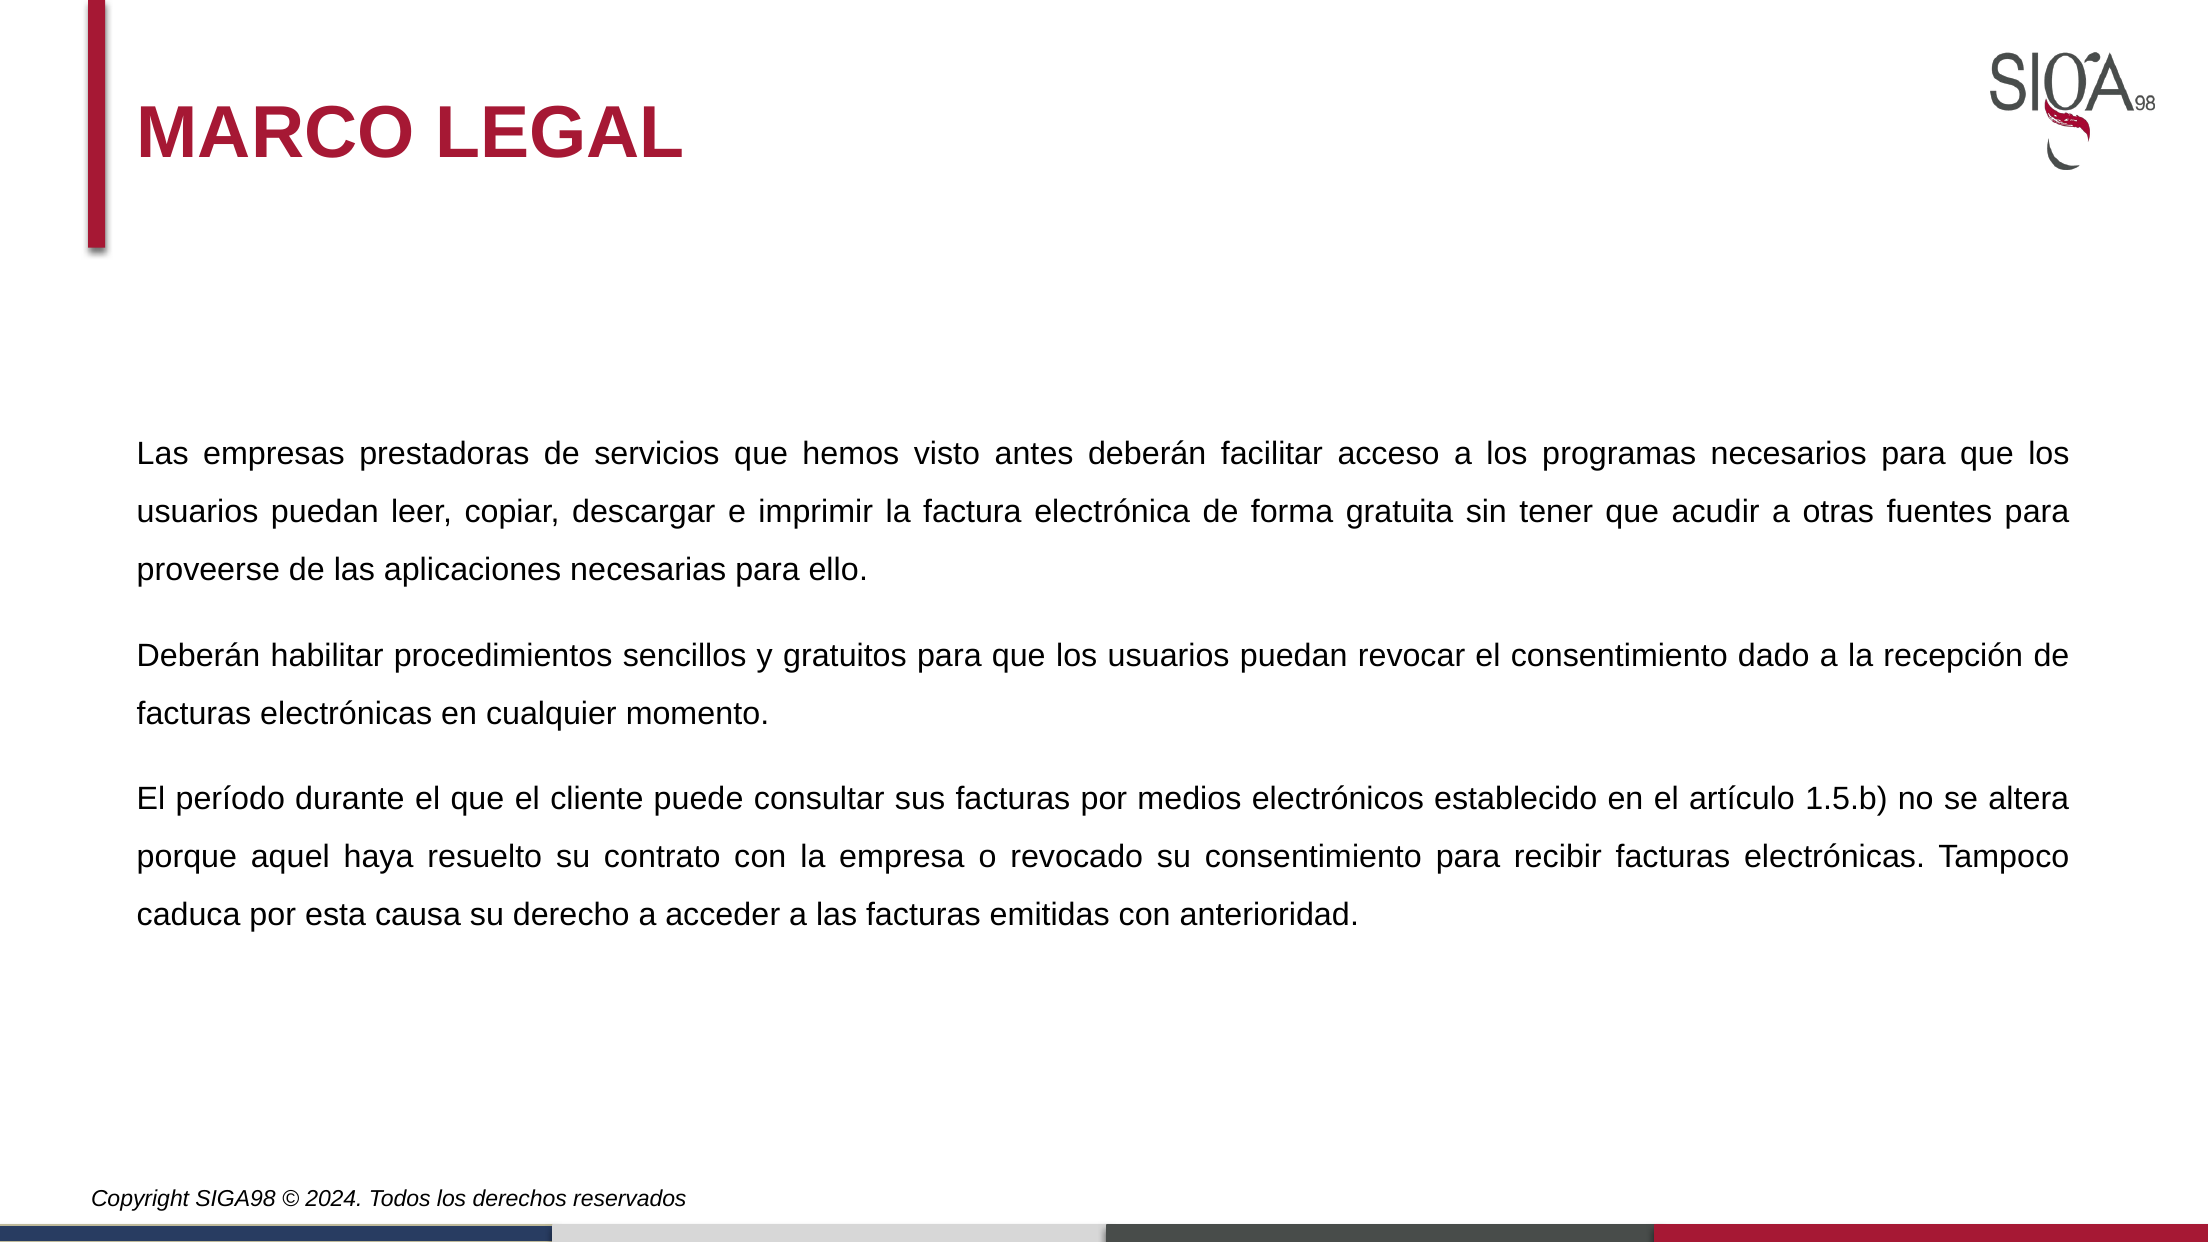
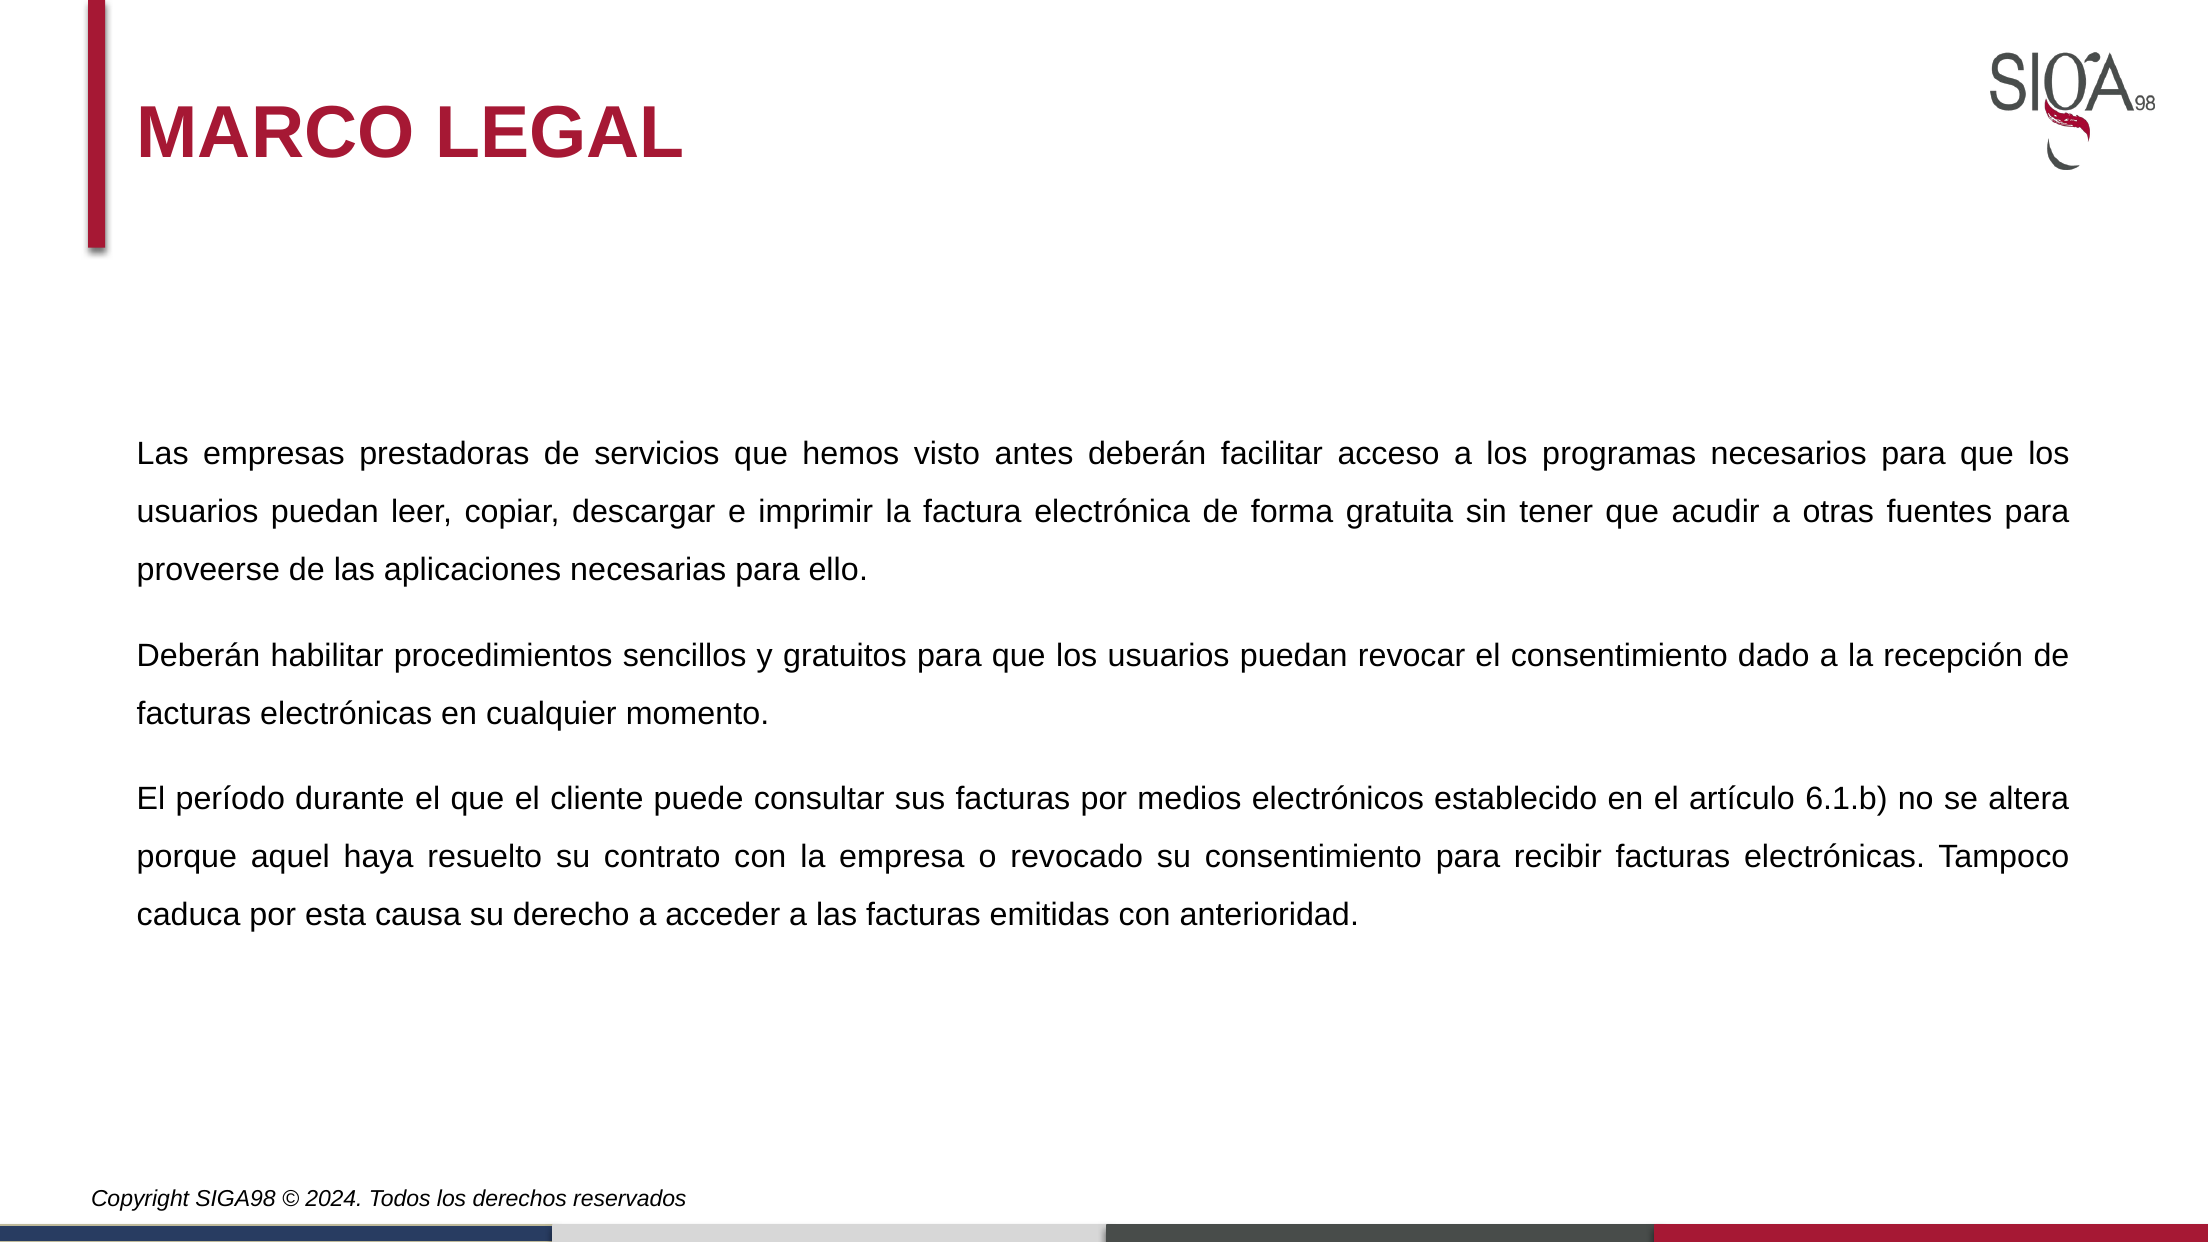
1.5.b: 1.5.b -> 6.1.b (1846, 799)
